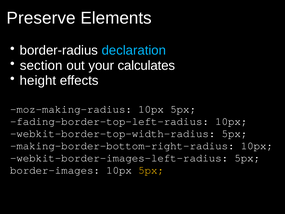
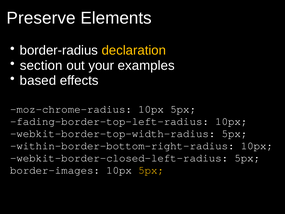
declaration colour: light blue -> yellow (134, 50)
calculates: calculates -> examples (146, 65)
height: height -> based (38, 80)
moz-making-radius: moz-making-radius -> moz-chrome-radius (71, 109)
making-border-bottom-right-radius: making-border-bottom-right-radius -> within-border-bottom-right-radius (122, 146)
webkit-border-images-left-radius: webkit-border-images-left-radius -> webkit-border-closed-left-radius (119, 158)
